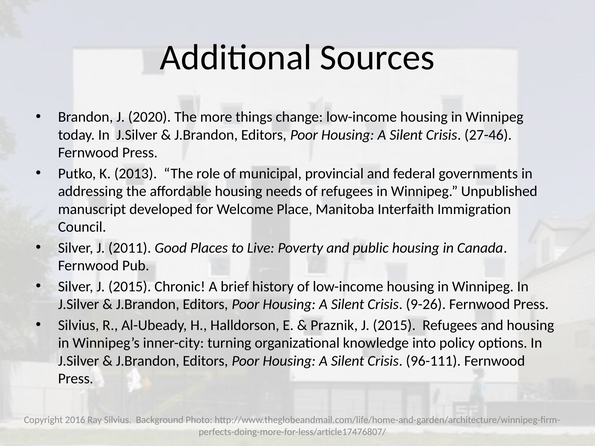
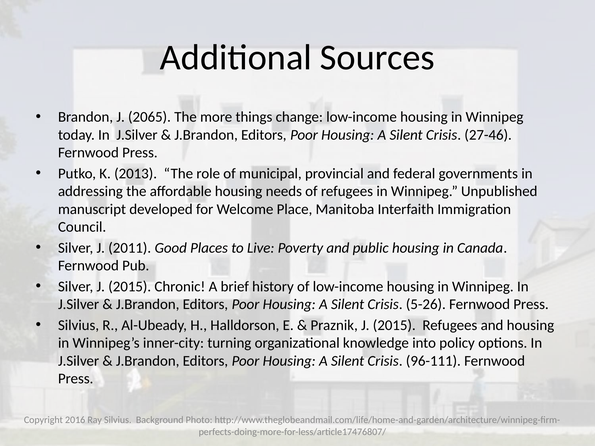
2020: 2020 -> 2065 (149, 117)
9-26: 9-26 -> 5-26 (426, 304)
